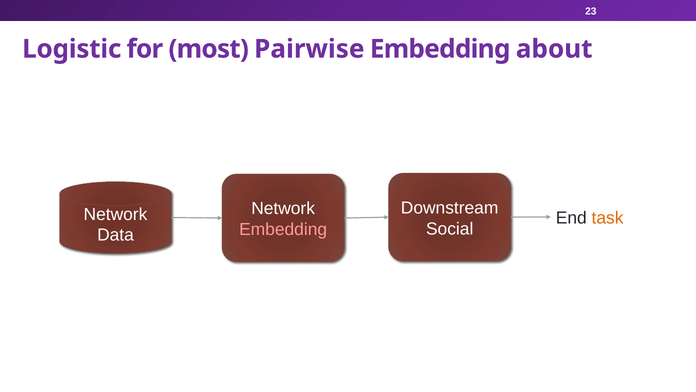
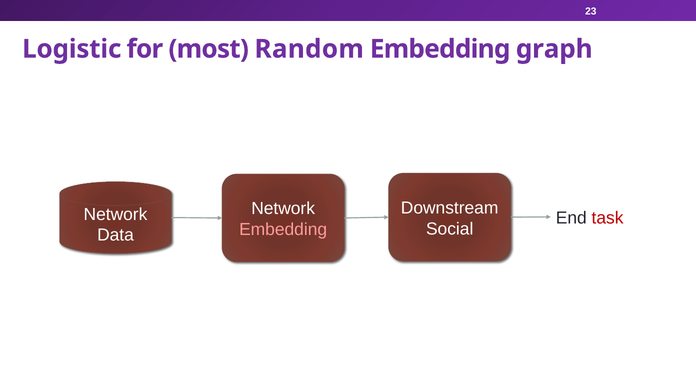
Pairwise: Pairwise -> Random (309, 49)
about: about -> graph (554, 49)
task colour: orange -> red (608, 218)
